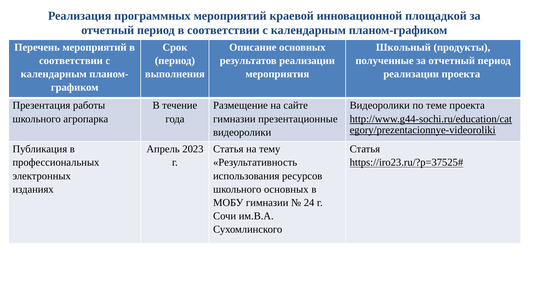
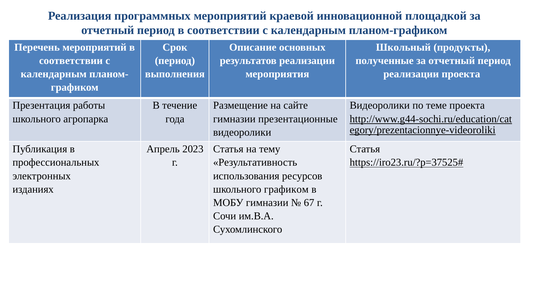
школьного основных: основных -> графиком (286, 189)
24: 24 -> 67 (309, 203)
